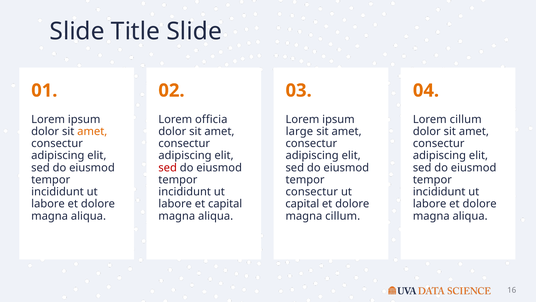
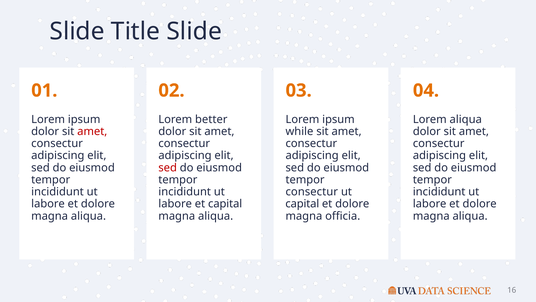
officia: officia -> better (211, 119)
Lorem cillum: cillum -> aliqua (466, 119)
amet colour: orange -> red (92, 131)
large: large -> while (299, 131)
magna cillum: cillum -> officia (343, 216)
